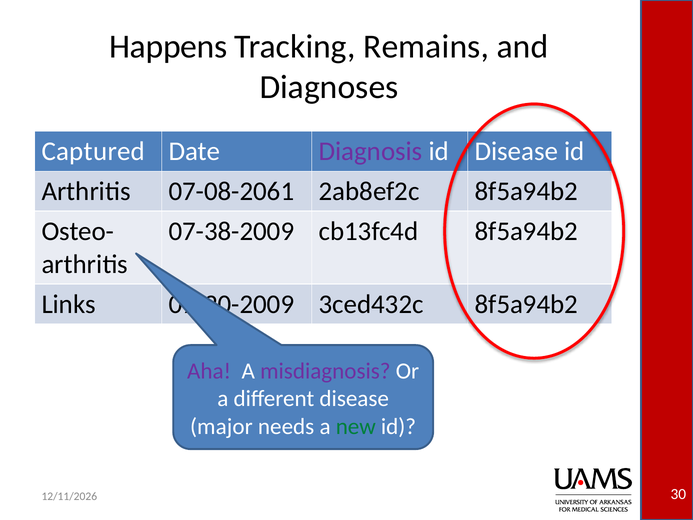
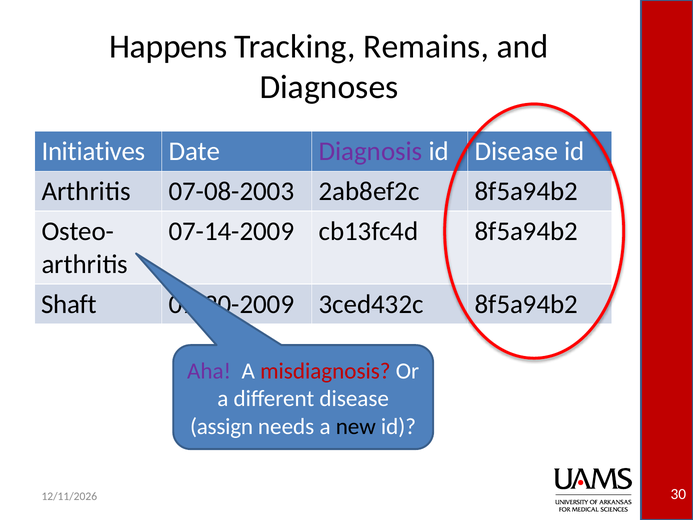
Captured: Captured -> Initiatives (94, 151)
07-08-2061: 07-08-2061 -> 07-08-2003 (231, 191)
07-38-2009: 07-38-2009 -> 07-14-2009 (231, 231)
Links: Links -> Shaft (69, 304)
misdiagnosis colour: purple -> red (325, 371)
major: major -> assign (222, 426)
new colour: green -> black (356, 426)
